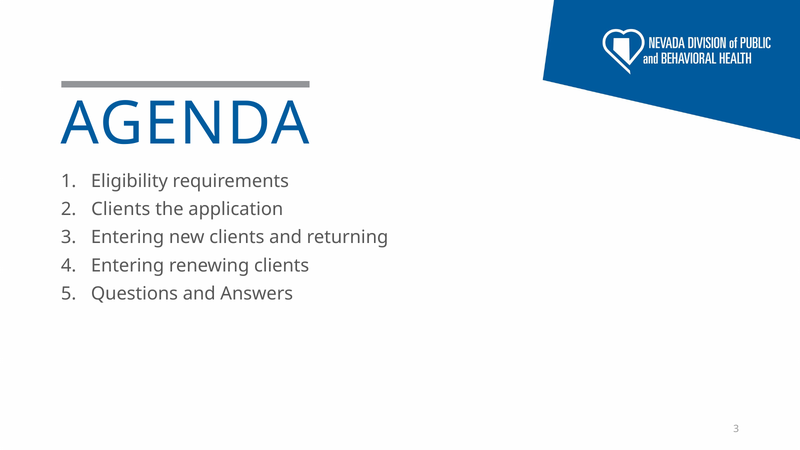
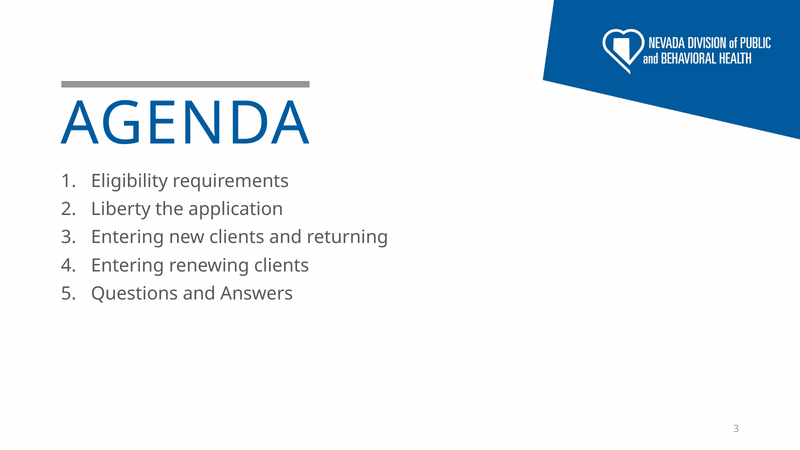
Clients: Clients -> Liberty (121, 209)
